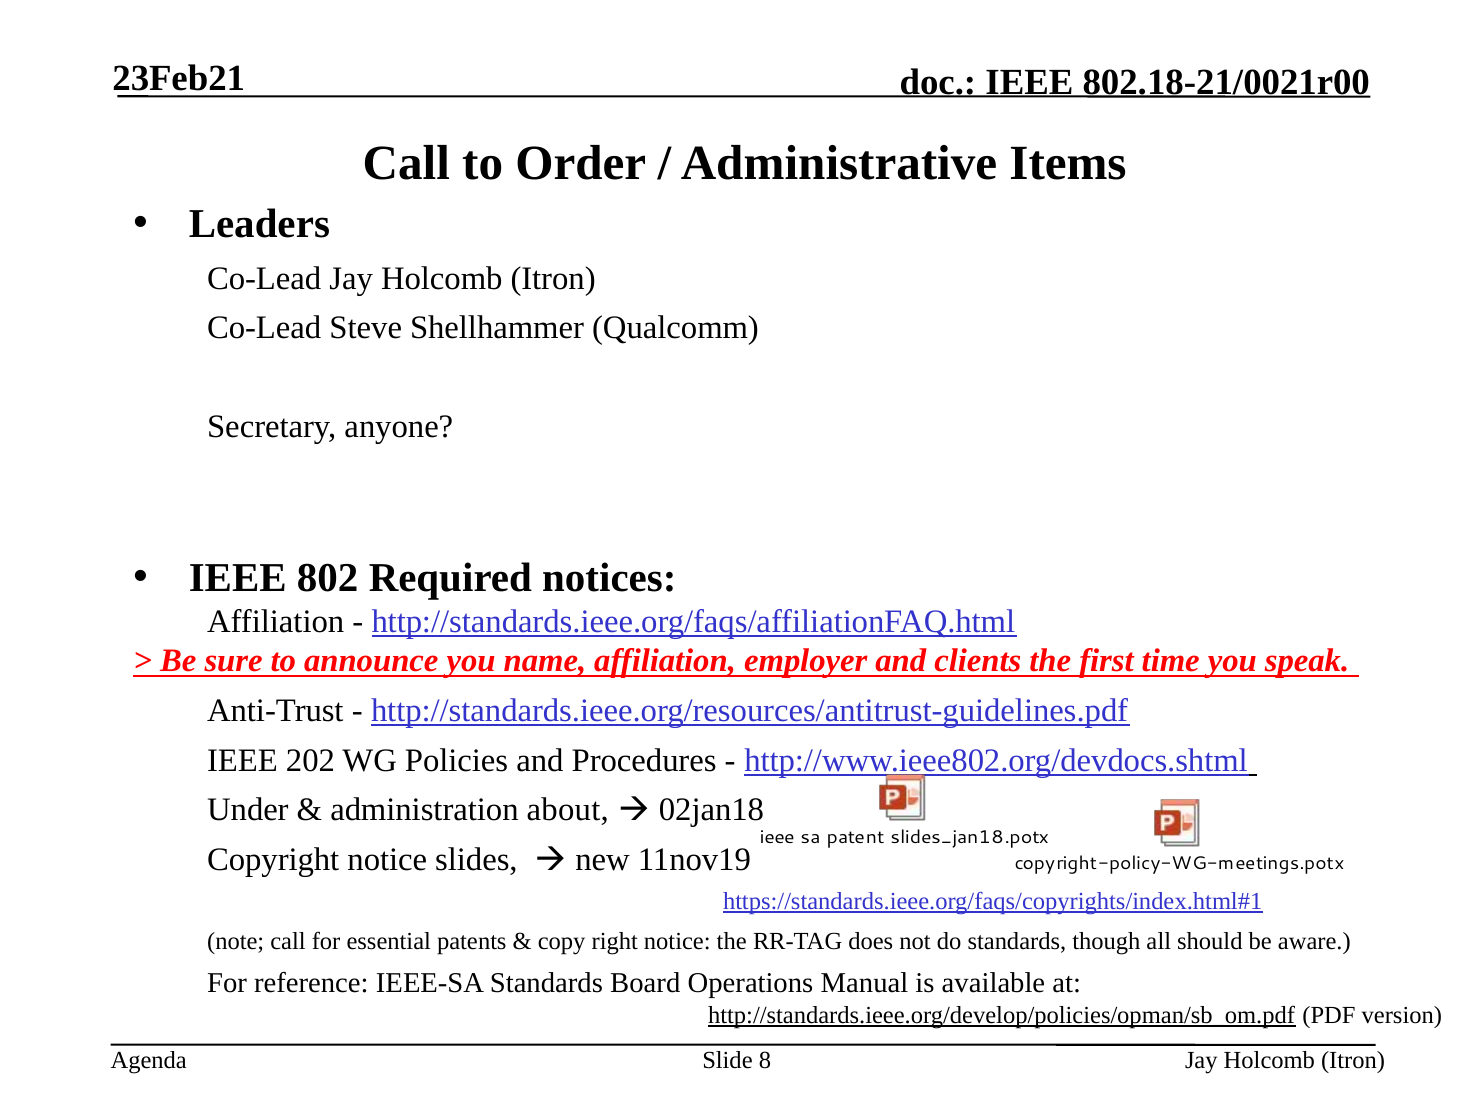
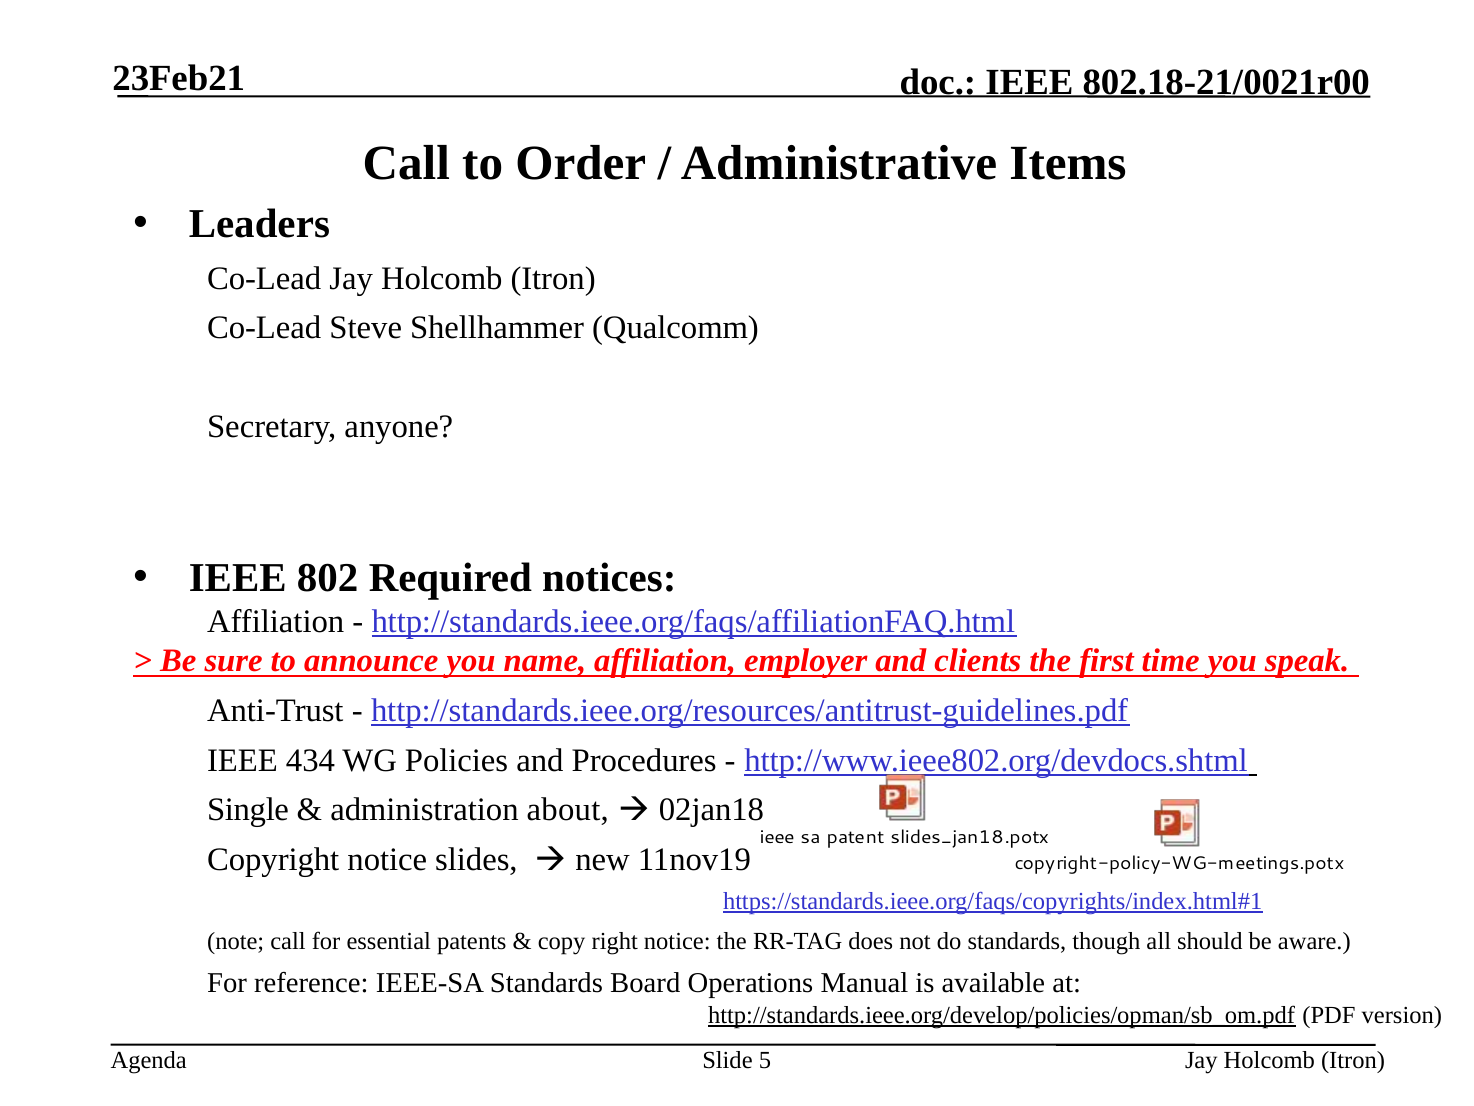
202: 202 -> 434 (310, 760)
Under: Under -> Single (248, 809)
8: 8 -> 5 (765, 1060)
